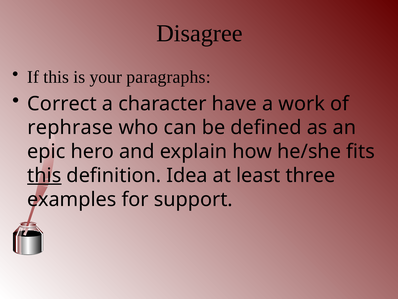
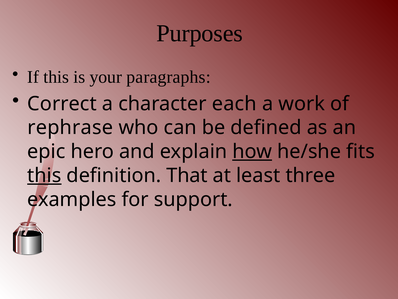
Disagree: Disagree -> Purposes (200, 33)
have: have -> each (234, 104)
how underline: none -> present (252, 151)
Idea: Idea -> That (187, 175)
